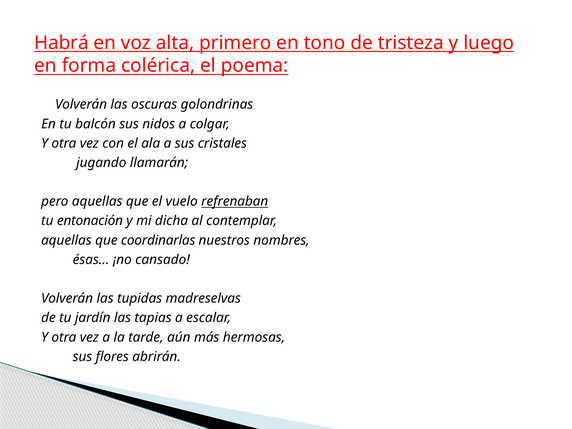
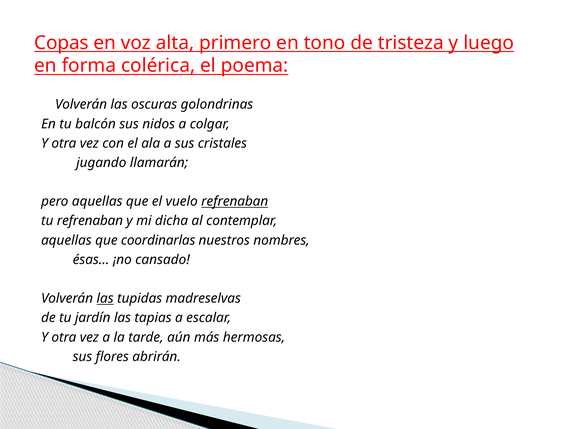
Habrá: Habrá -> Copas (61, 43)
tu entonación: entonación -> refrenaban (90, 221)
las underline: none -> present (105, 298)
